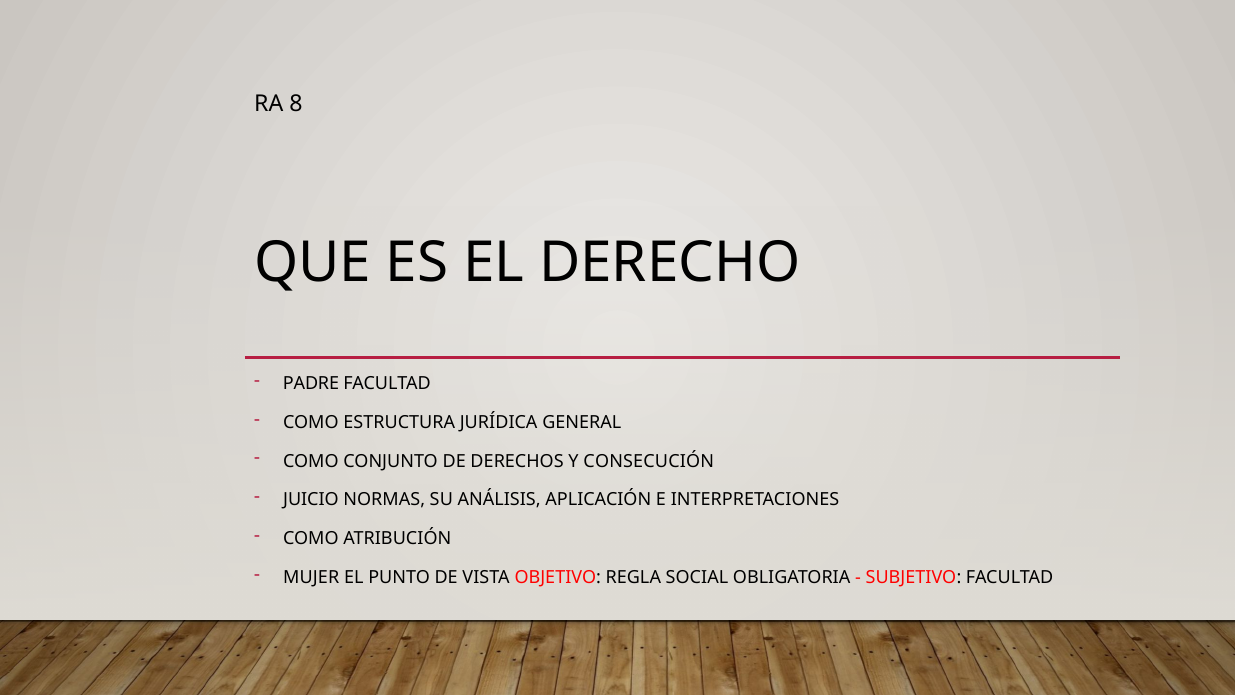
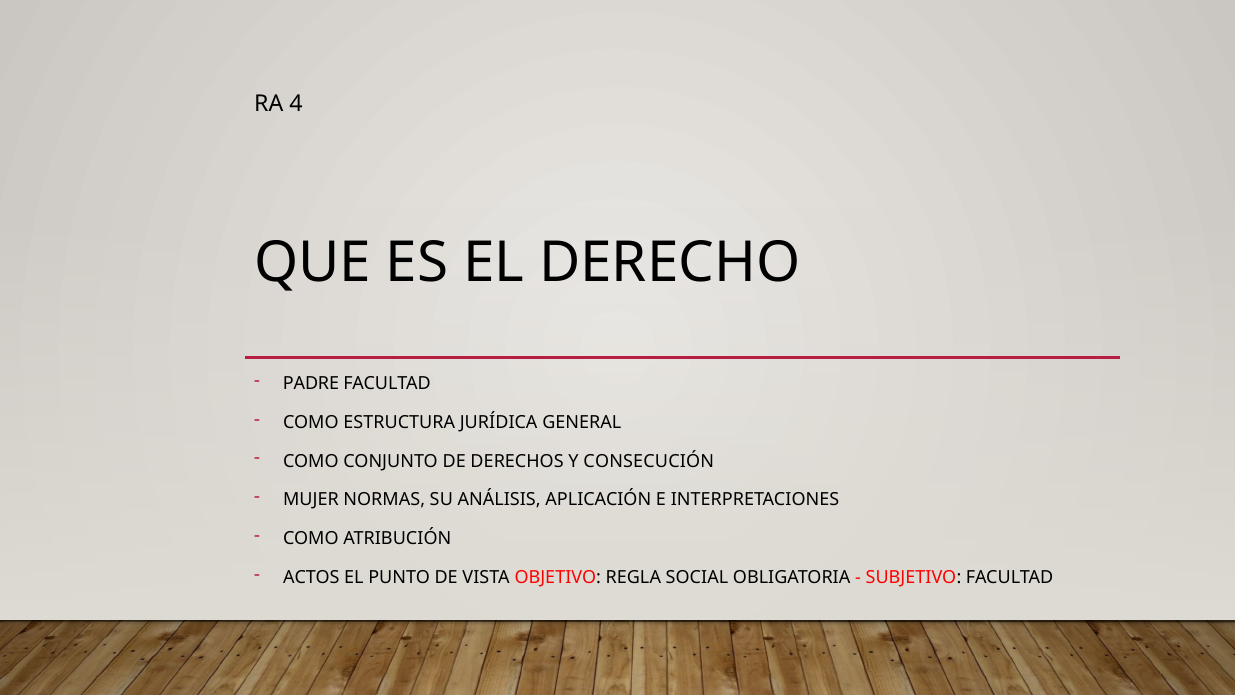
8: 8 -> 4 (296, 104)
JUICIO: JUICIO -> MUJER (311, 500)
MUJER: MUJER -> ACTOS (311, 577)
